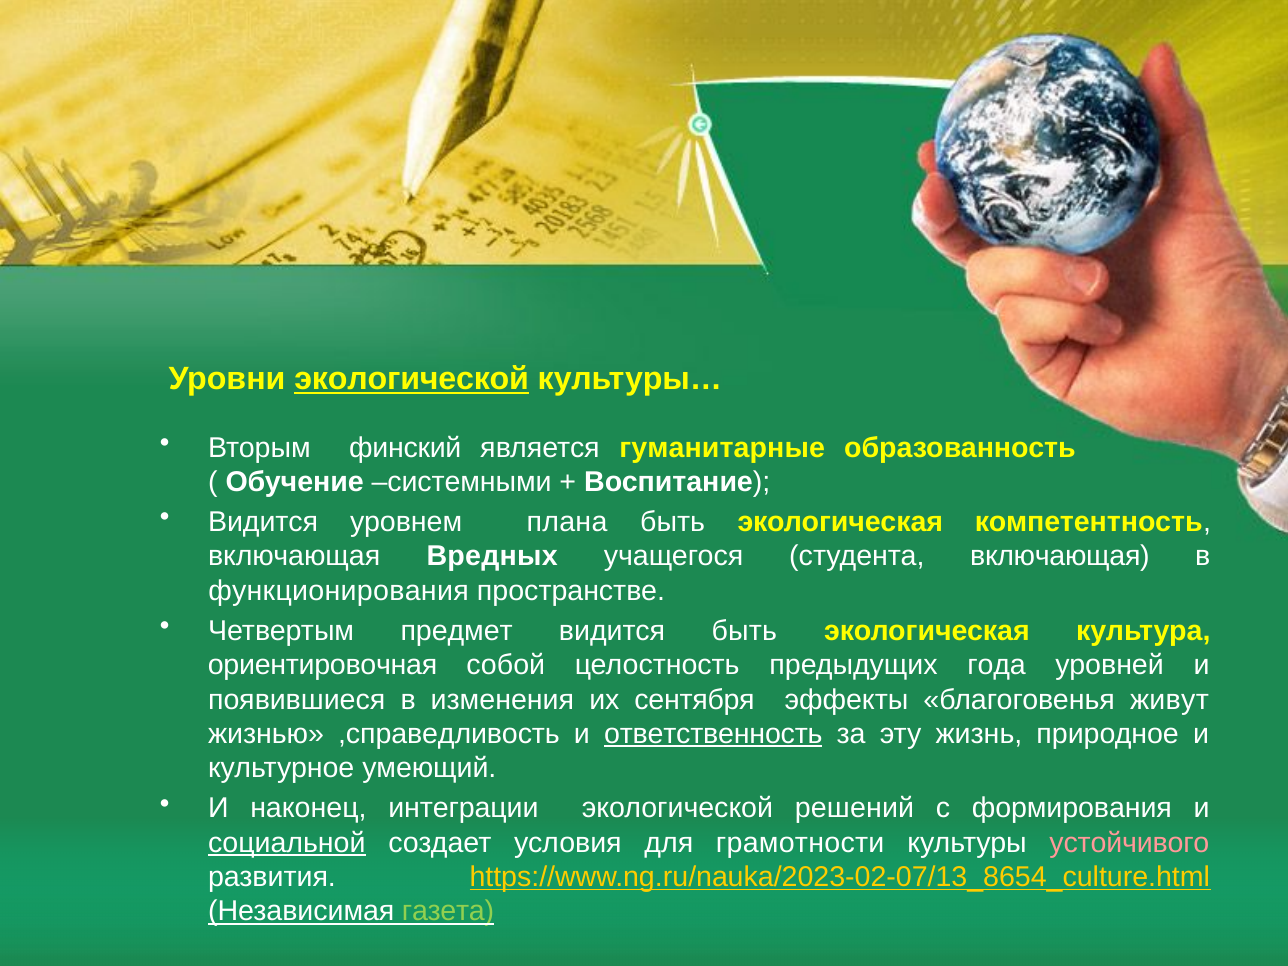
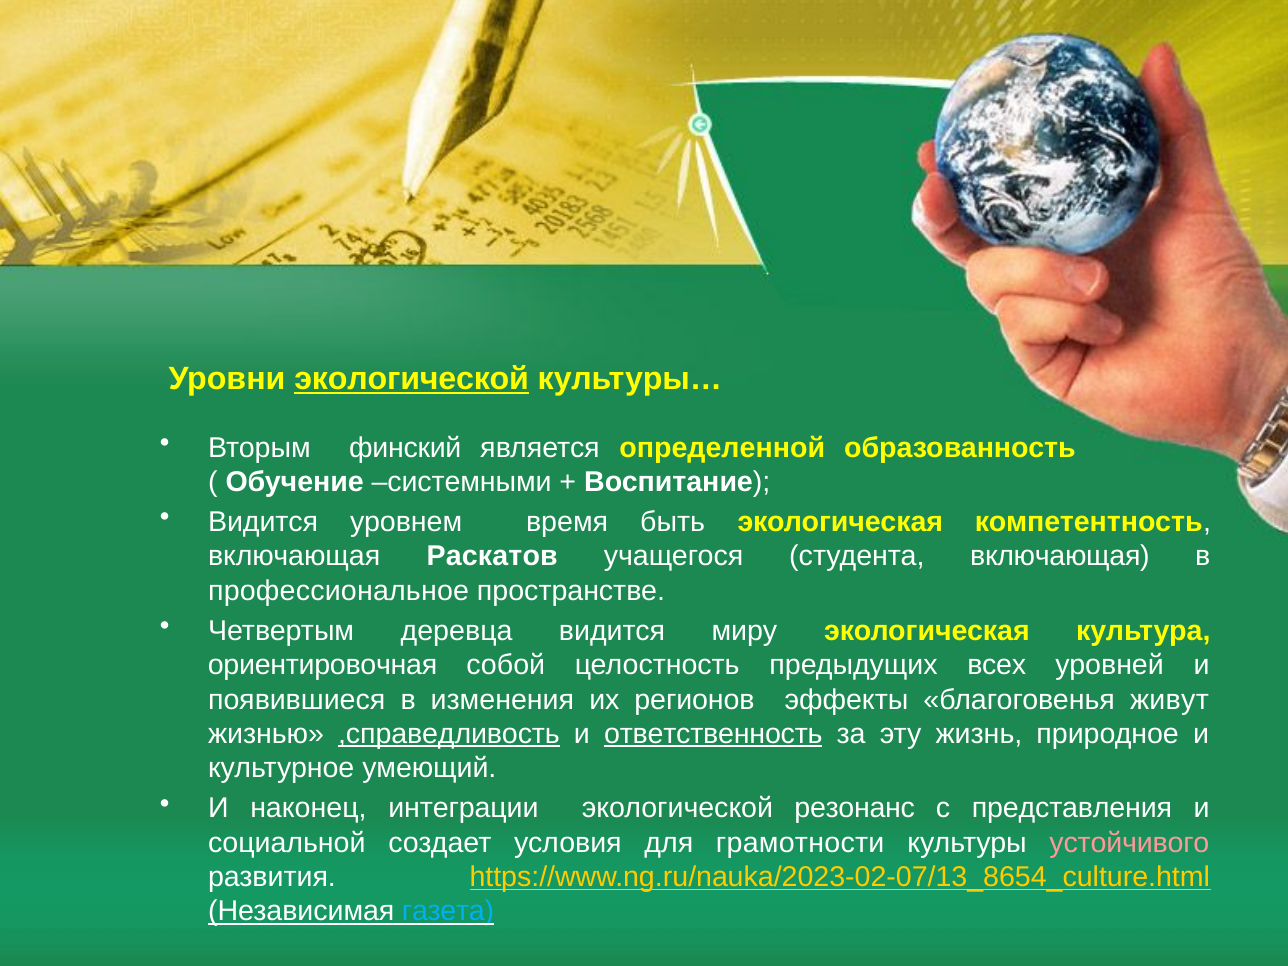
гуманитарные: гуманитарные -> определенной (722, 448)
плана: плана -> время (567, 522)
Вредных: Вредных -> Раскатов (492, 557)
функционирования: функционирования -> профессиональное (339, 591)
предмет: предмет -> деревца (457, 631)
видится быть: быть -> миру (744, 631)
года: года -> всех (997, 665)
сентября: сентября -> регионов (694, 700)
,справедливость underline: none -> present (449, 734)
решений: решений -> резонанс (855, 808)
формирования: формирования -> представления (1072, 808)
социальной underline: present -> none (287, 843)
газета colour: light green -> light blue (448, 911)
